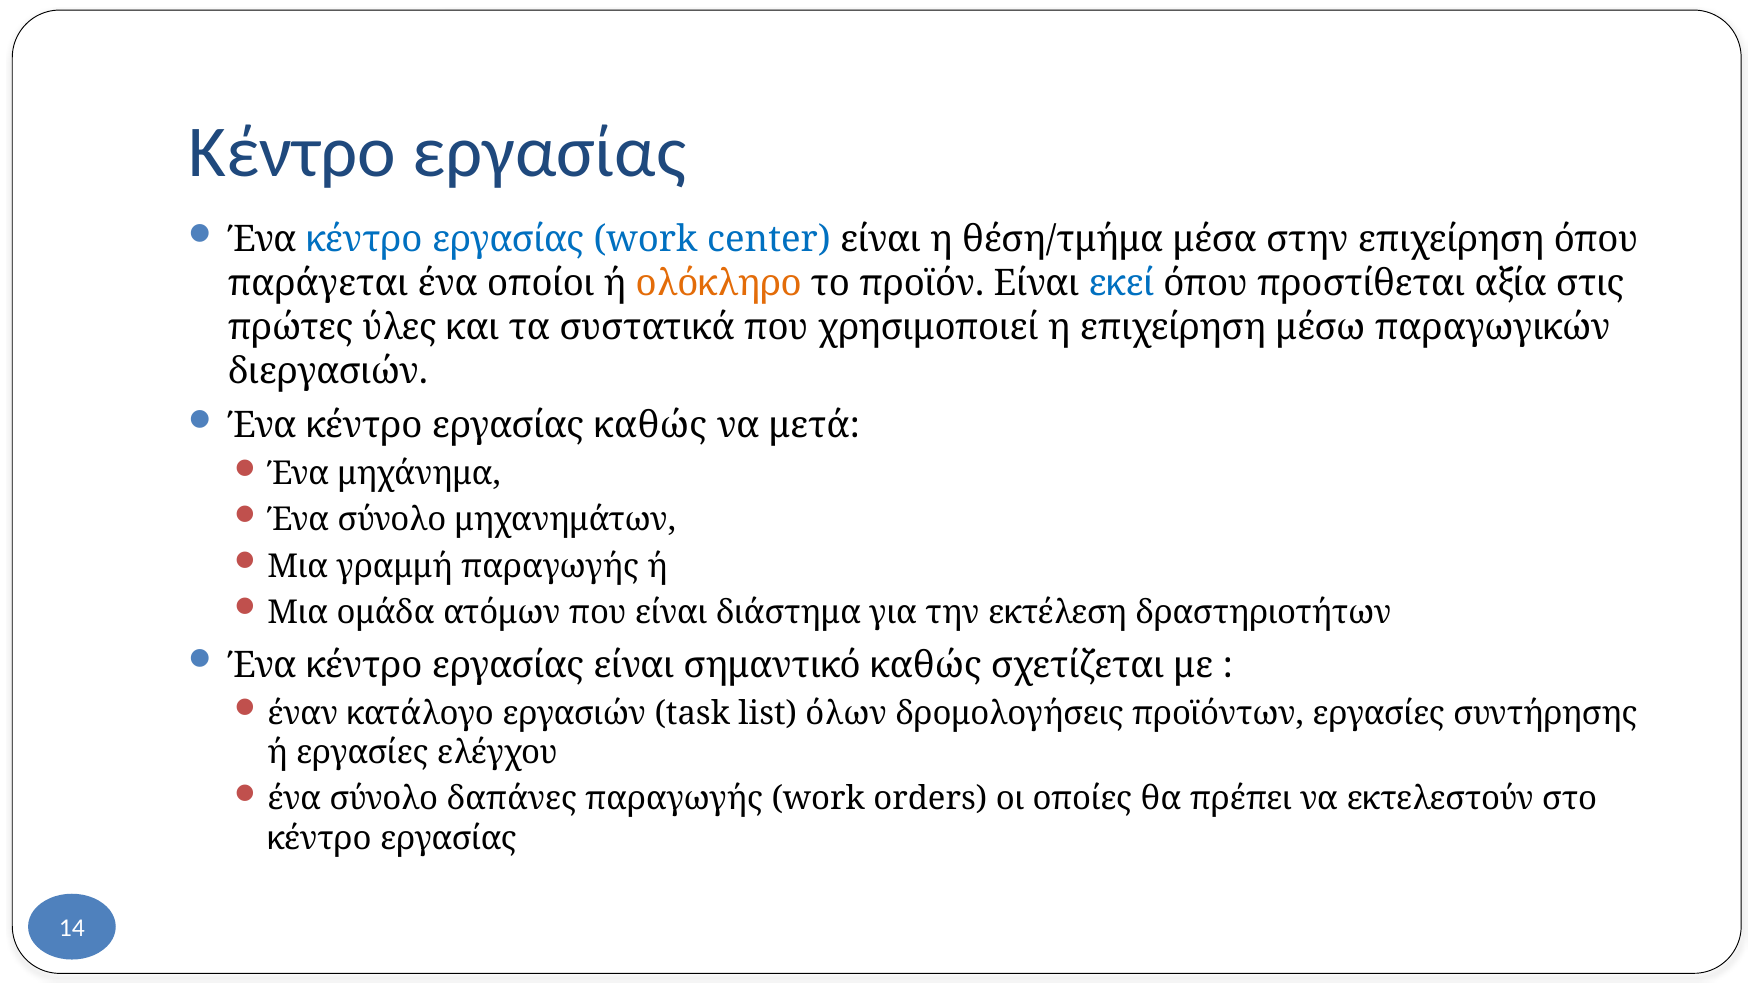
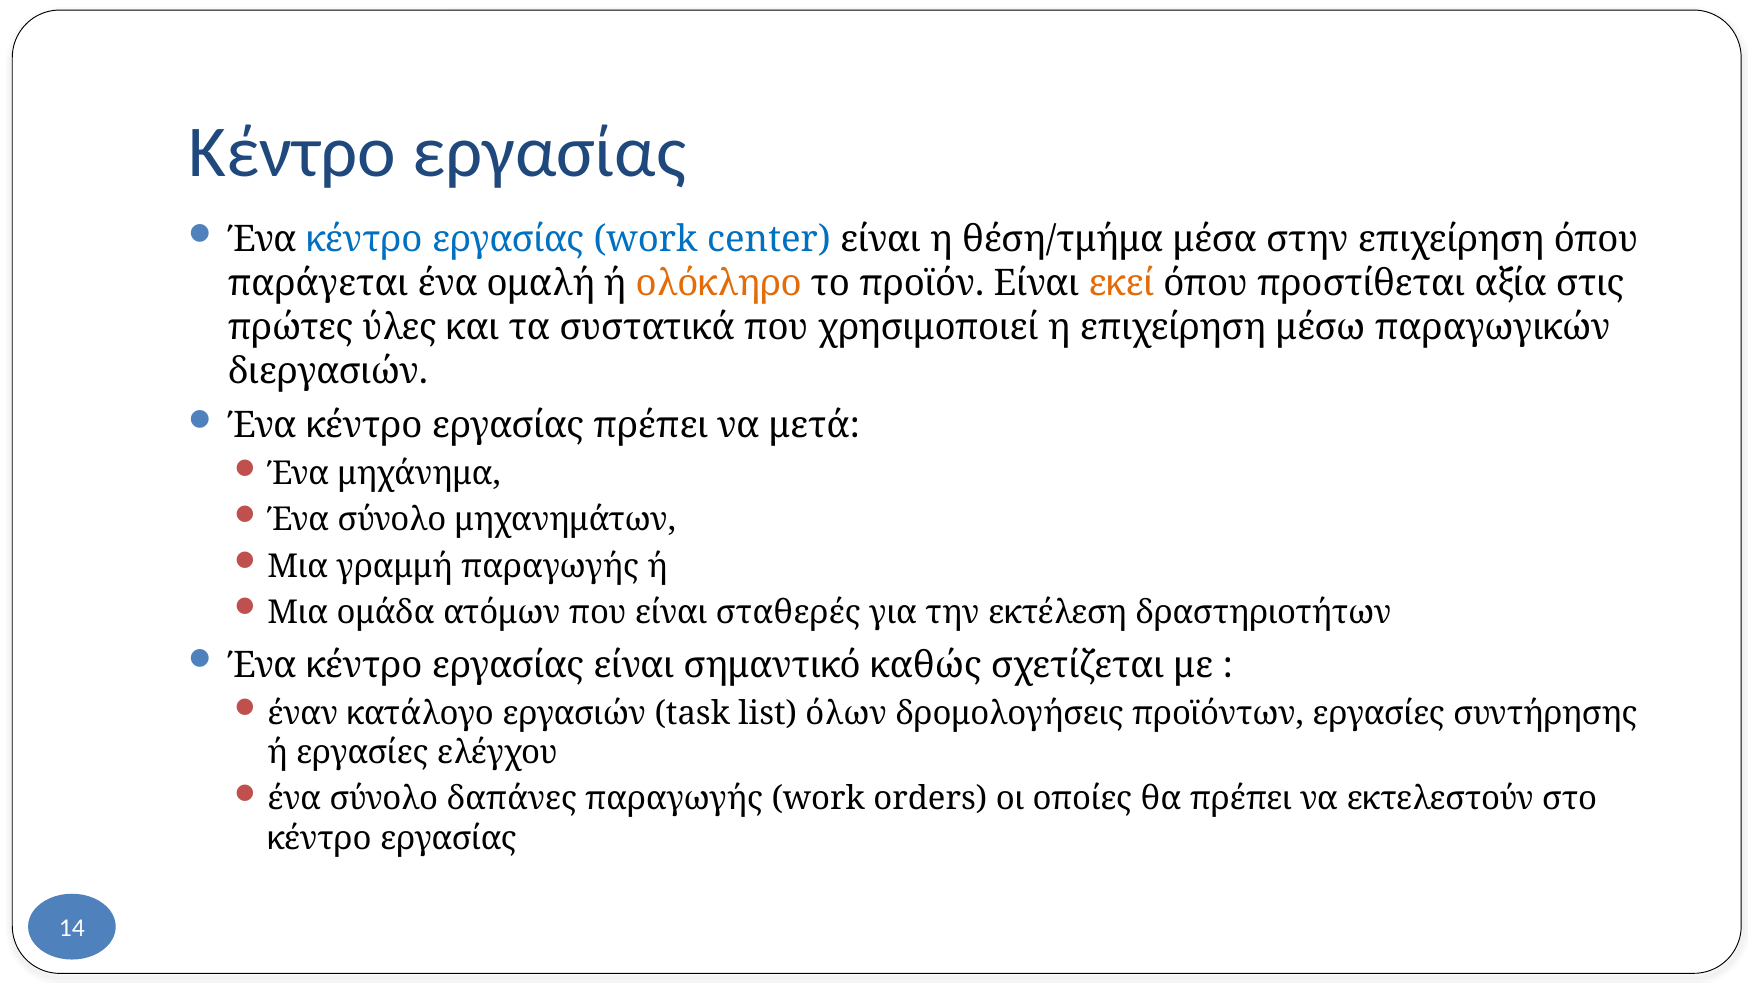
οποίοι: οποίοι -> ομαλή (541, 283)
εκεί colour: blue -> orange (1121, 283)
εργασίας καθώς: καθώς -> πρέπει (651, 425)
διάστημα: διάστημα -> σταθερές (788, 612)
